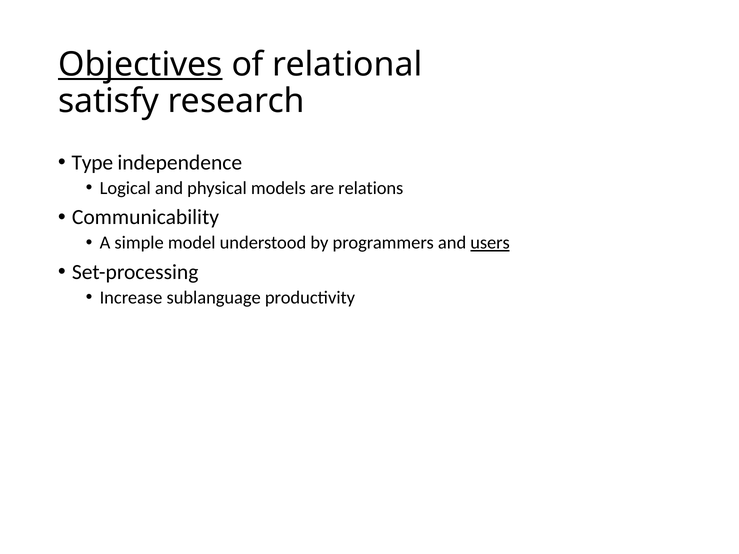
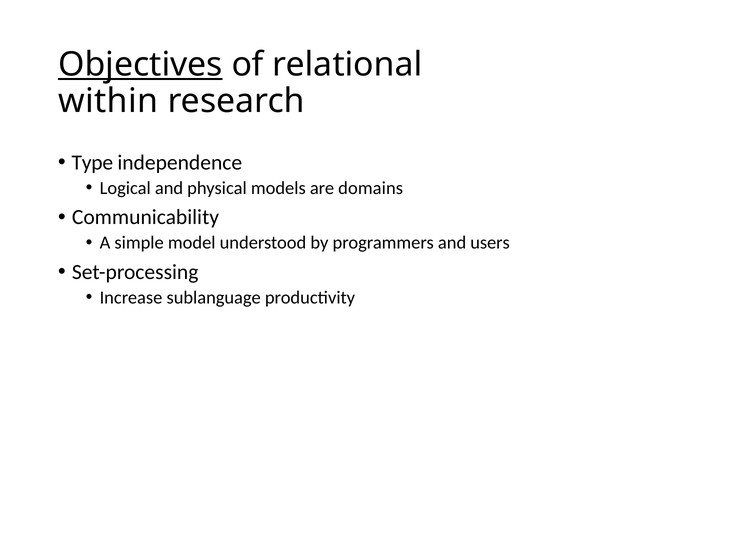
satisfy: satisfy -> within (108, 101)
relations: relations -> domains (371, 188)
users underline: present -> none (490, 243)
